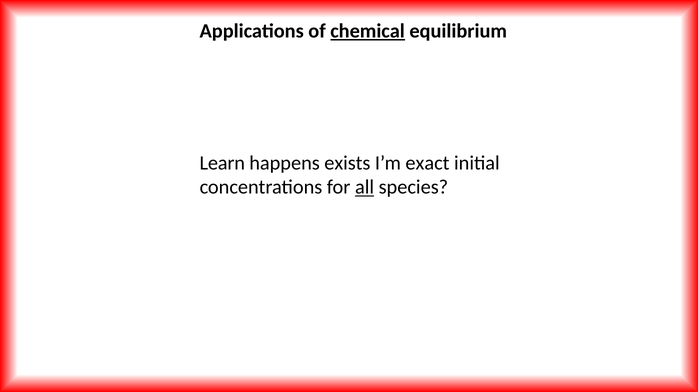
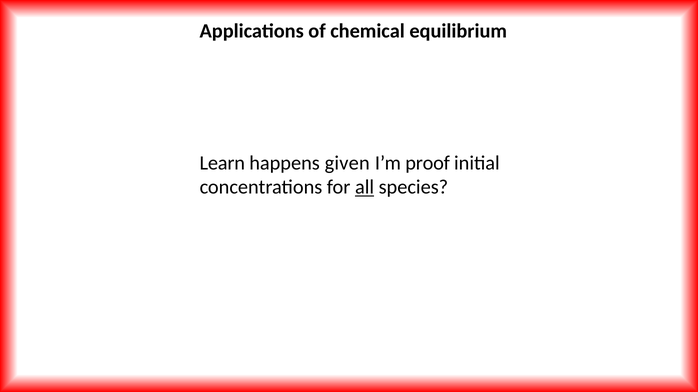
chemical underline: present -> none (368, 31)
exists: exists -> given (347, 163)
exact: exact -> proof (428, 163)
